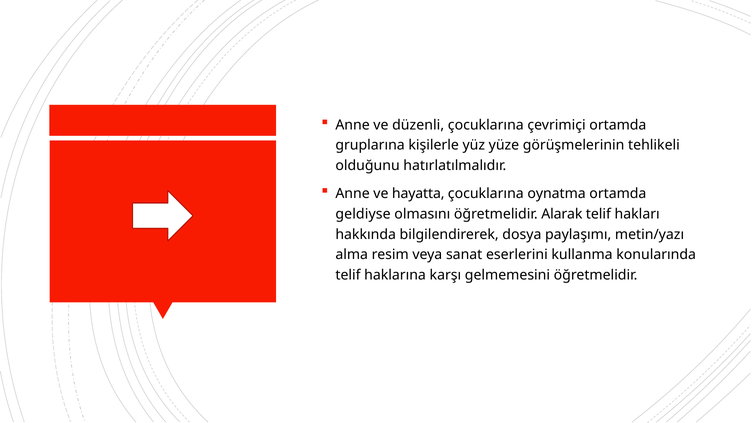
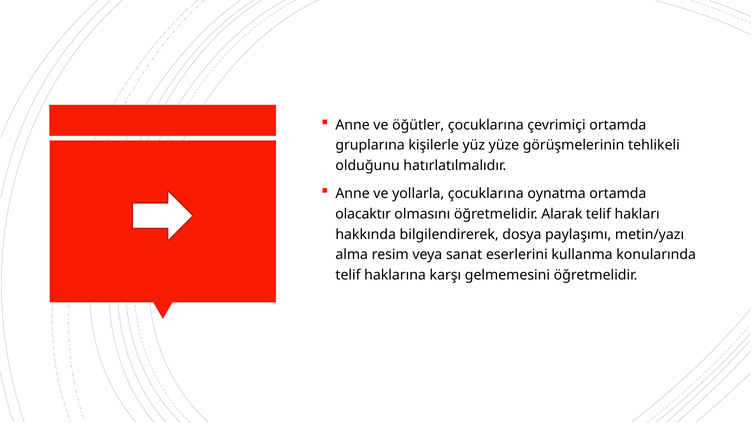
düzenli: düzenli -> öğütler (418, 125)
hayatta: hayatta -> yollarla (418, 194)
geldiyse: geldiyse -> olacaktır (363, 214)
